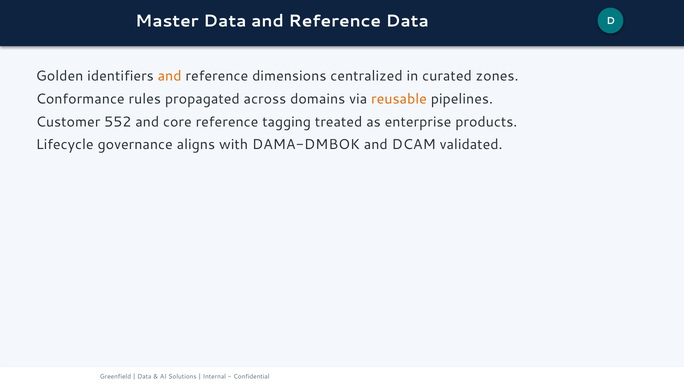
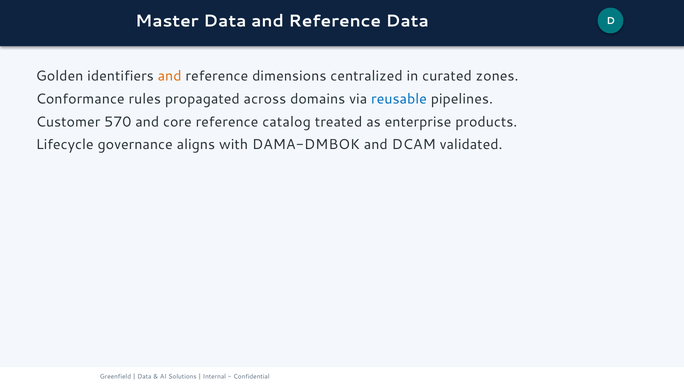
reusable colour: orange -> blue (399, 99)
552: 552 -> 570 (118, 122)
tagging: tagging -> catalog (287, 122)
